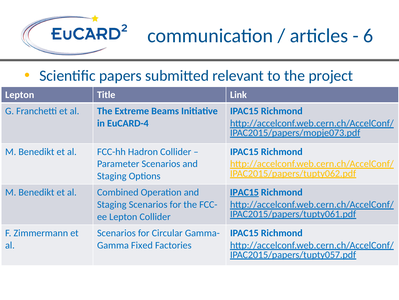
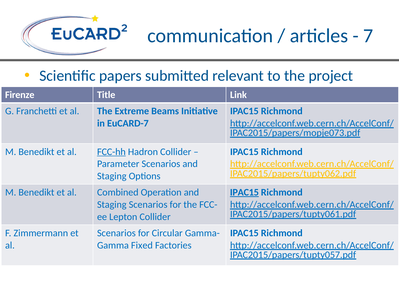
6: 6 -> 7 (368, 36)
Lepton: Lepton -> Firenze (20, 95)
EuCARD-4: EuCARD-4 -> EuCARD-7 (128, 123)
FCC-hh underline: none -> present (111, 151)
